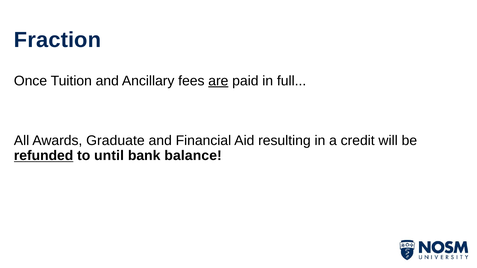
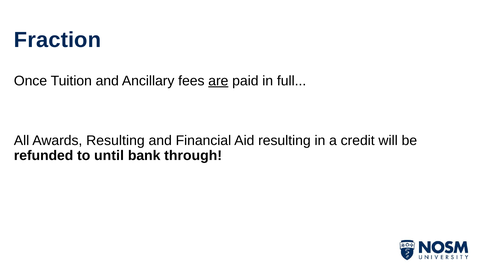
Awards Graduate: Graduate -> Resulting (115, 141)
refunded underline: present -> none (44, 156)
balance: balance -> through (193, 156)
